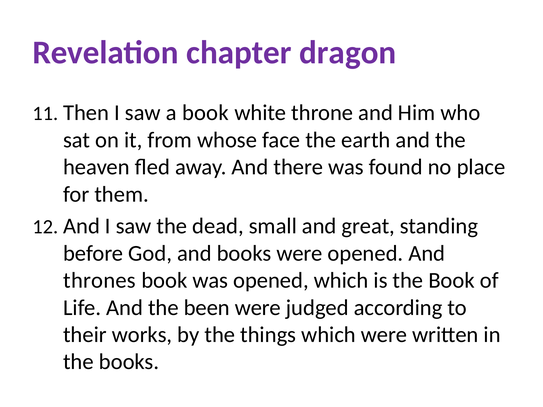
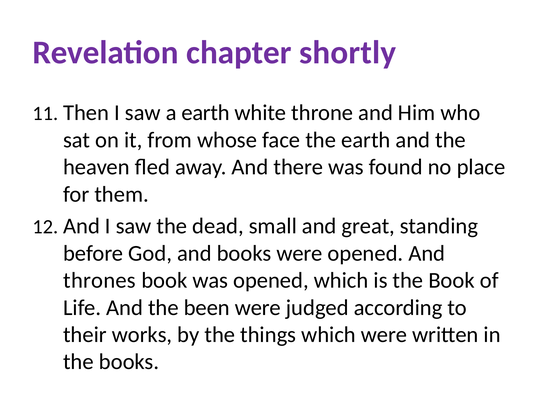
dragon: dragon -> shortly (348, 53)
a book: book -> earth (206, 113)
